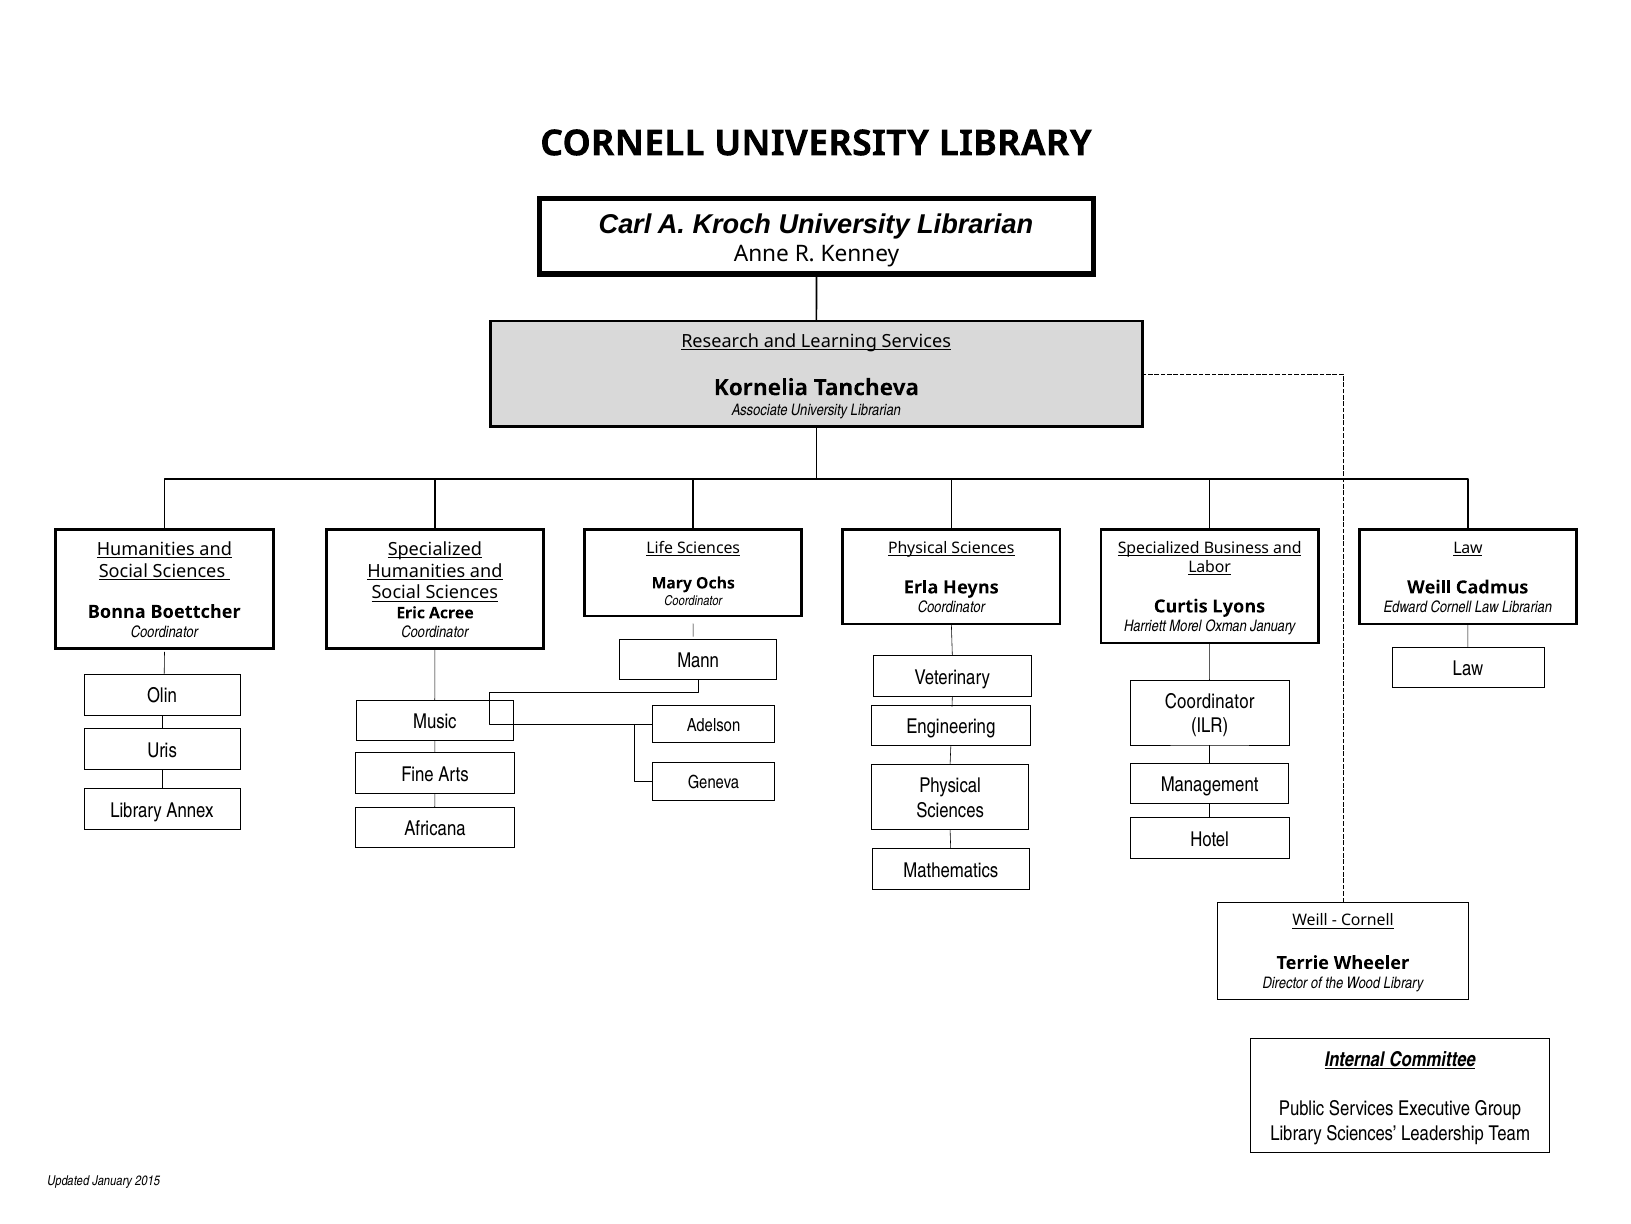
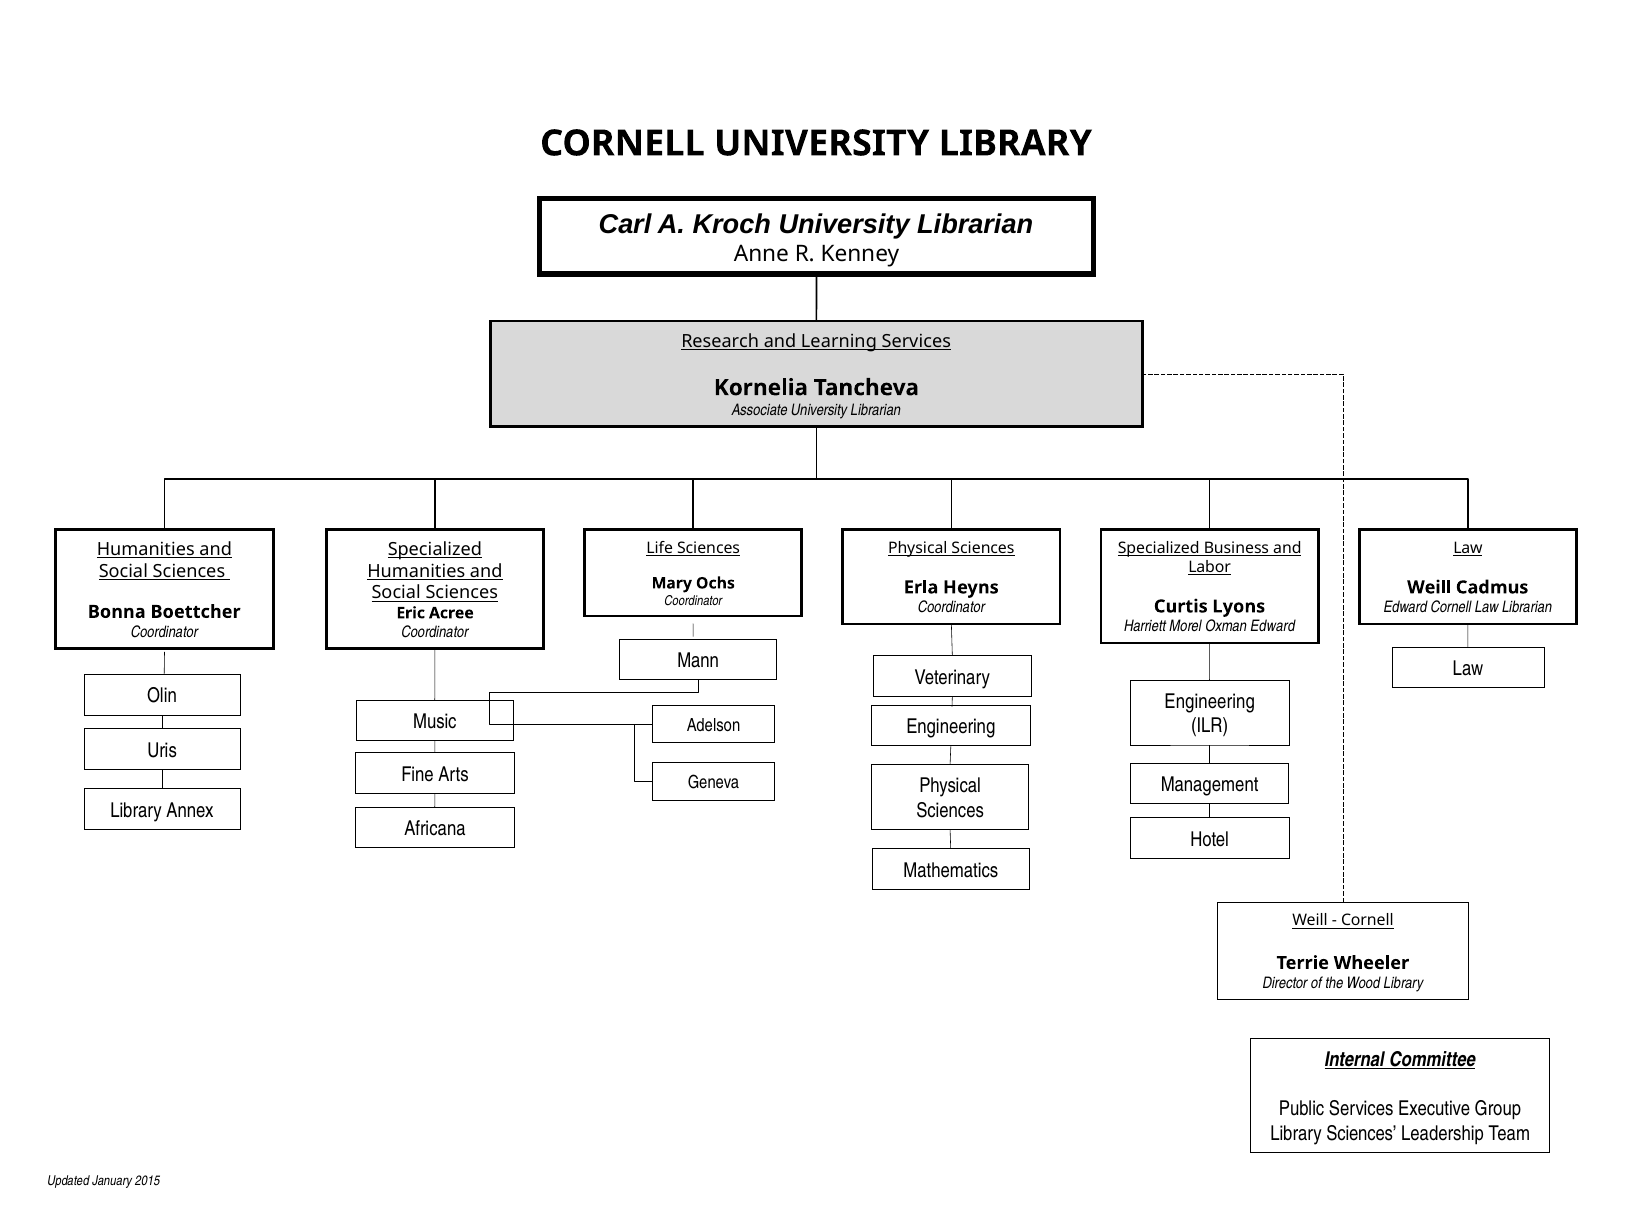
Oxman January: January -> Edward (1273, 626)
Coordinator: Coordinator -> Engineering (1210, 701)
